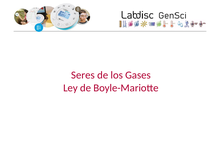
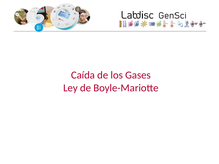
Seres: Seres -> Caída (83, 75)
